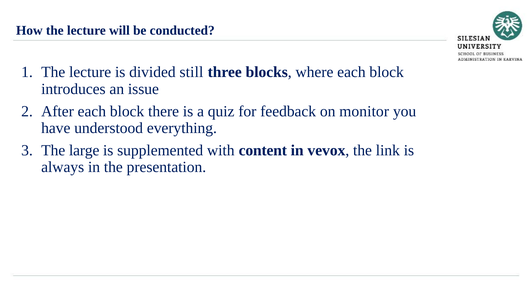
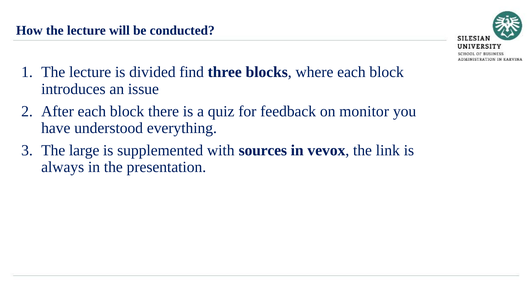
still: still -> find (192, 72)
content: content -> sources (263, 150)
